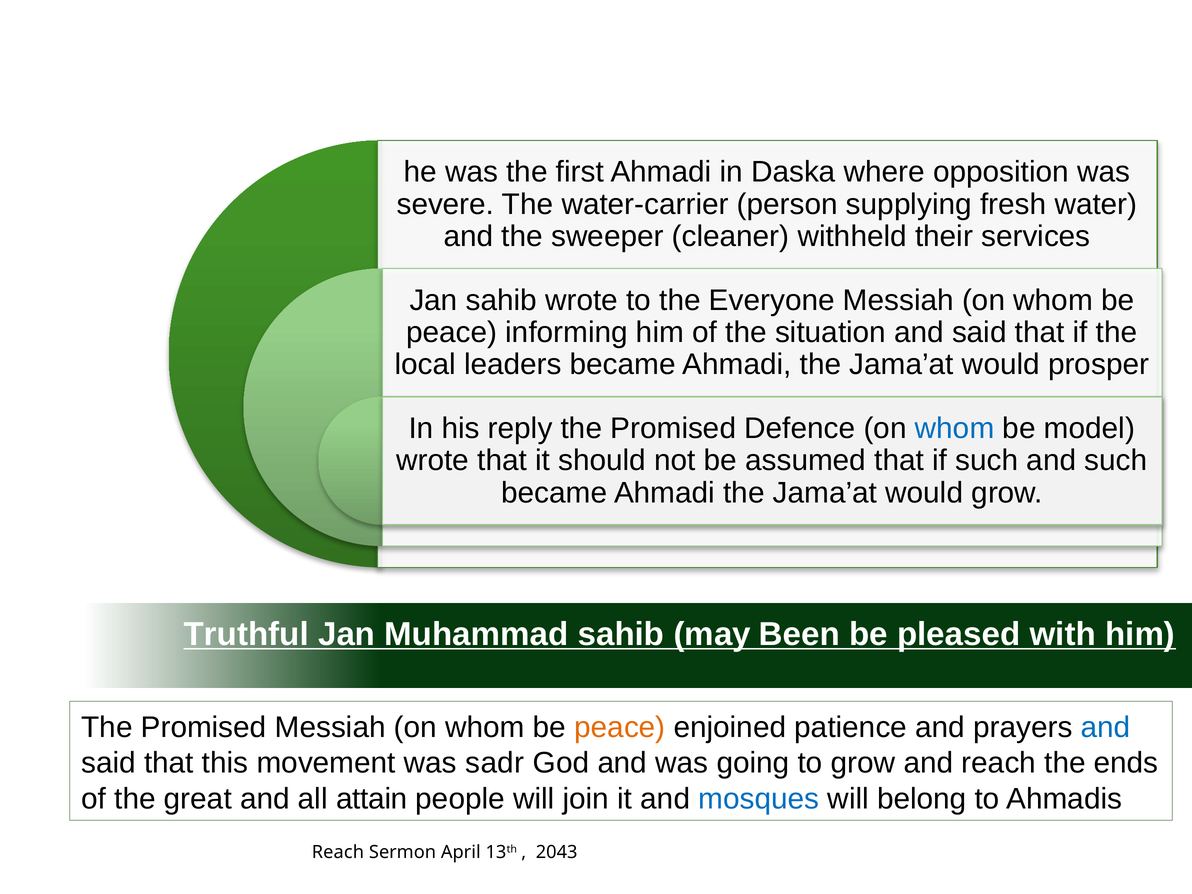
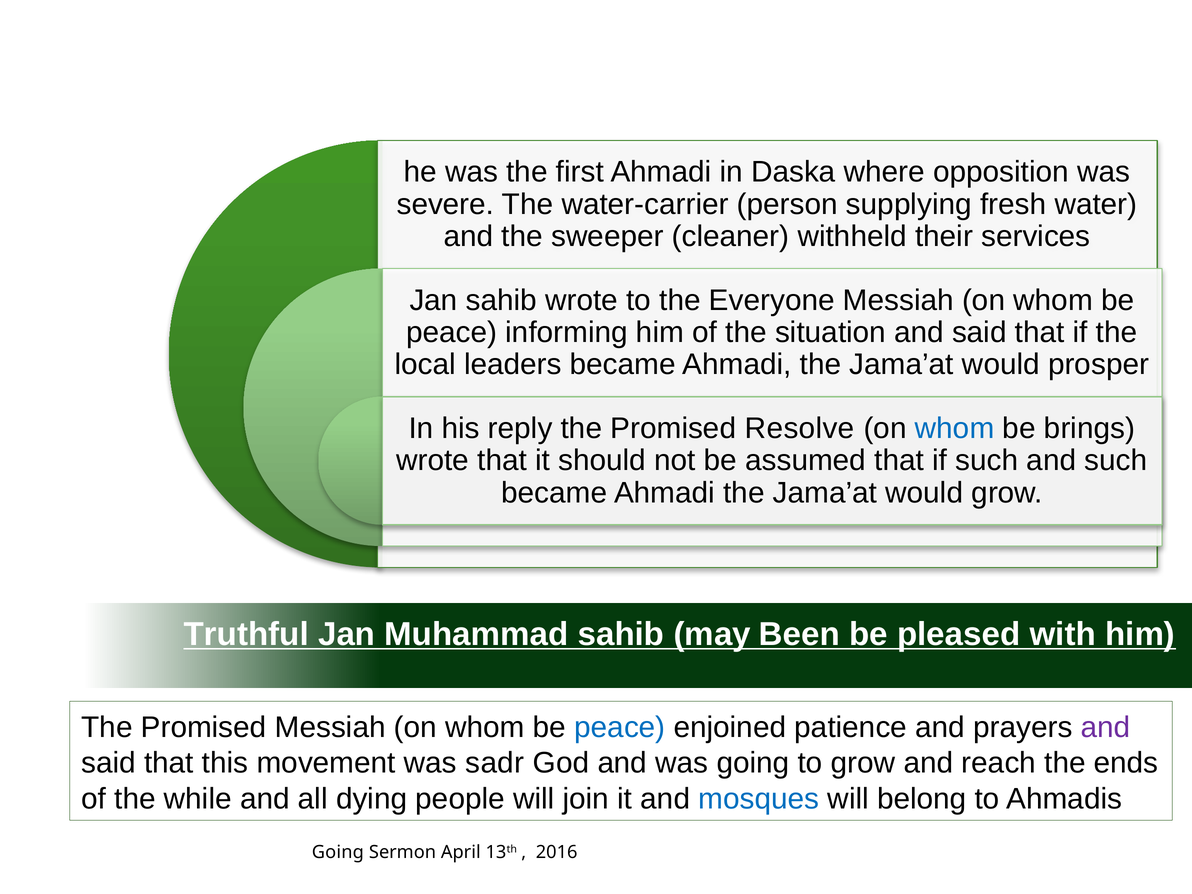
Defence: Defence -> Resolve (800, 428)
model: model -> brings (1089, 428)
peace colour: orange -> blue (620, 727)
and colour: blue -> purple (1106, 727)
great: great -> while (198, 799)
attain: attain -> dying (372, 799)
Reach: Reach -> Going (338, 852)
2043: 2043 -> 2016 (557, 852)
